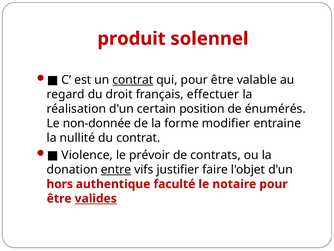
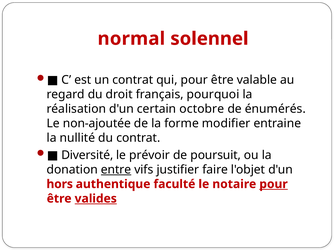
produit: produit -> normal (131, 39)
contrat underline: present -> none (133, 80)
effectuer: effectuer -> pourquoi (213, 94)
position: position -> octobre (202, 109)
non-donnée: non-donnée -> non-ajoutée (97, 123)
Violence: Violence -> Diversité (87, 155)
contrats: contrats -> poursuit (216, 155)
pour underline: none -> present (274, 184)
